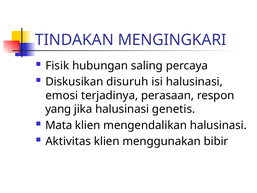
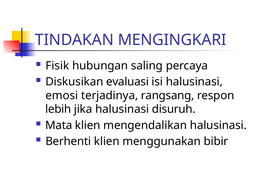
disuruh: disuruh -> evaluasi (127, 82)
perasaan: perasaan -> rangsang (168, 95)
yang: yang -> lebih (58, 109)
genetis: genetis -> disuruh (174, 109)
Aktivitas: Aktivitas -> Berhenti (68, 141)
